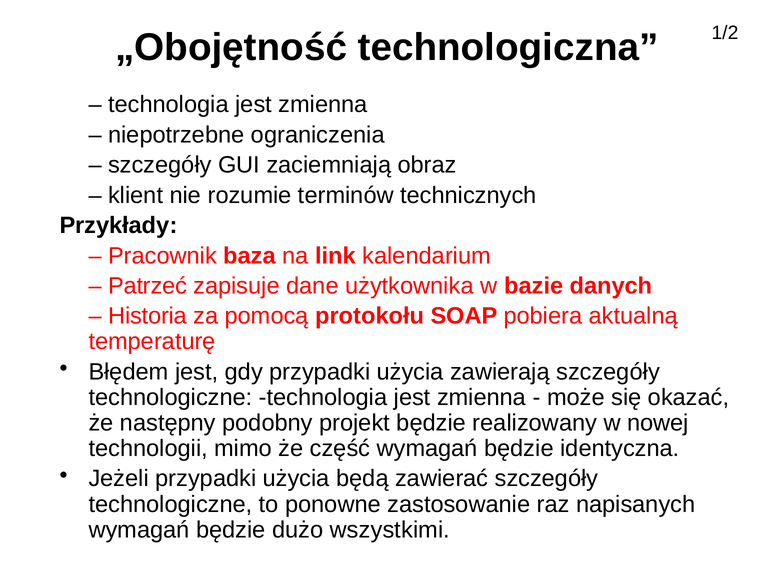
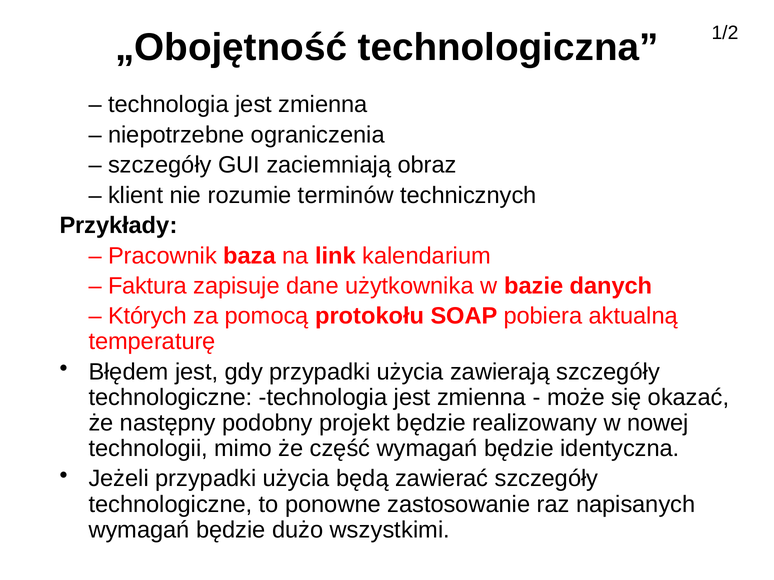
Patrzeć: Patrzeć -> Faktura (148, 286)
Historia: Historia -> Których (148, 316)
